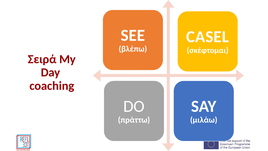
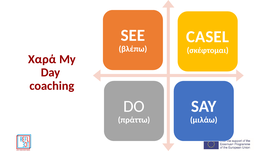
Σειρά: Σειρά -> Χαρά (42, 59)
